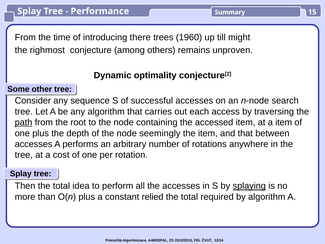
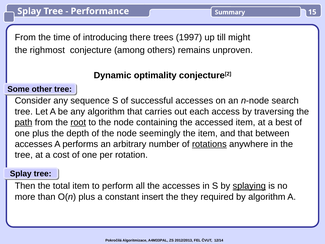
1960: 1960 -> 1997 (189, 37)
root underline: none -> present (78, 122)
a item: item -> best (284, 122)
rotations underline: none -> present (209, 144)
total idea: idea -> item (81, 186)
relied: relied -> insert (153, 197)
total: total -> they (189, 197)
